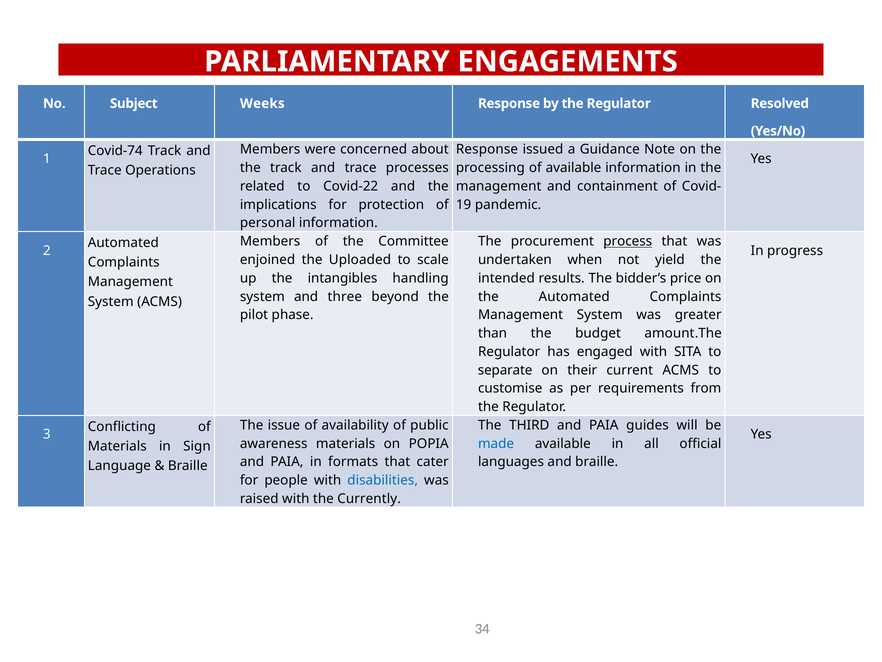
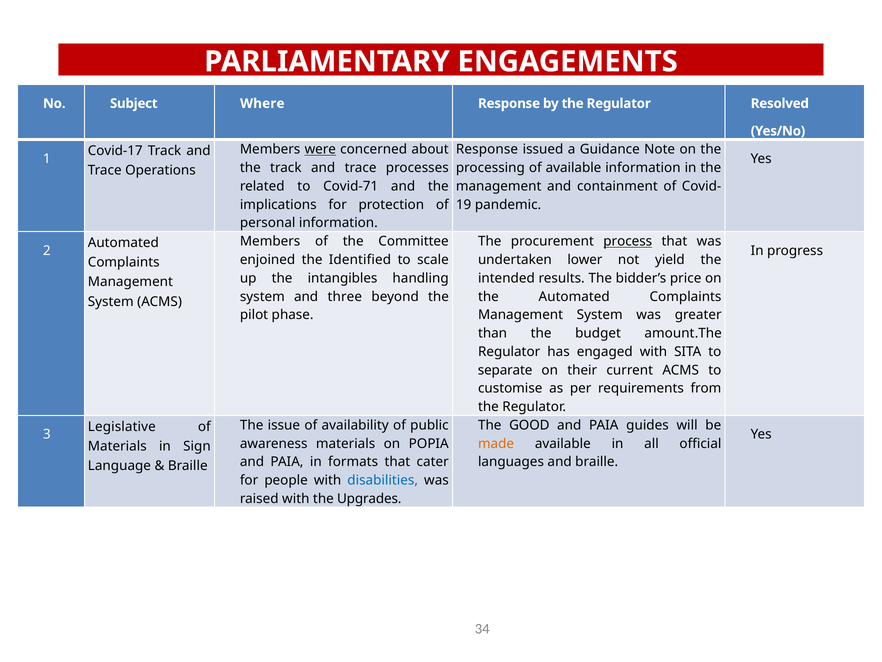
Weeks: Weeks -> Where (262, 103)
were underline: none -> present (320, 149)
Covid-74: Covid-74 -> Covid-17 (115, 151)
Covid-22: Covid-22 -> Covid-71 (351, 186)
Uploaded: Uploaded -> Identified (360, 260)
when: when -> lower (585, 260)
THIRD: THIRD -> GOOD (529, 425)
Conflicting: Conflicting -> Legislative (122, 426)
made colour: blue -> orange (496, 443)
Currently: Currently -> Upgrades (369, 498)
